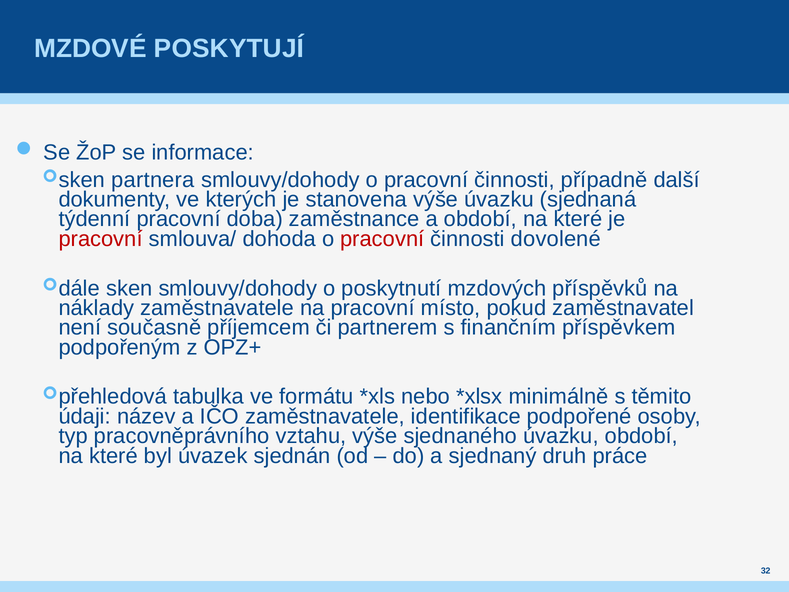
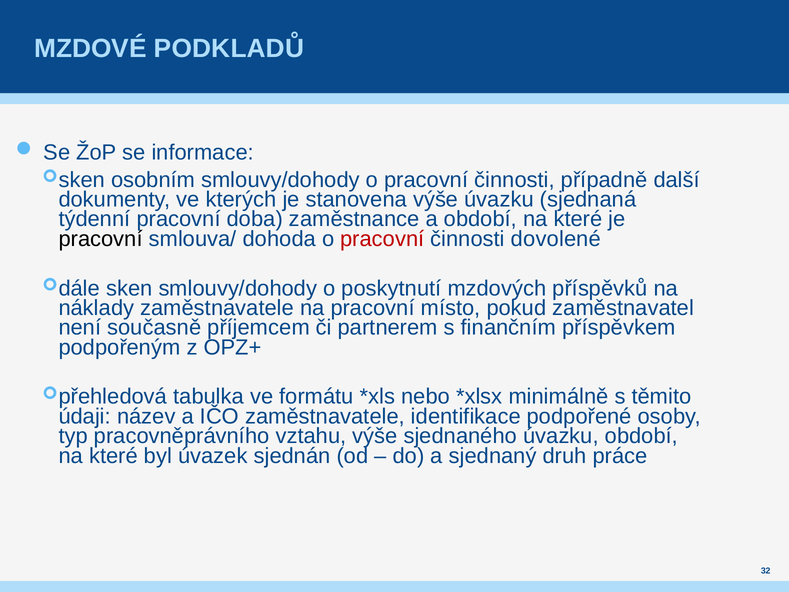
POSKYTUJÍ: POSKYTUJÍ -> PODKLADŮ (229, 48)
partnera: partnera -> osobním (153, 180)
pracovní colour: red -> black (101, 239)
